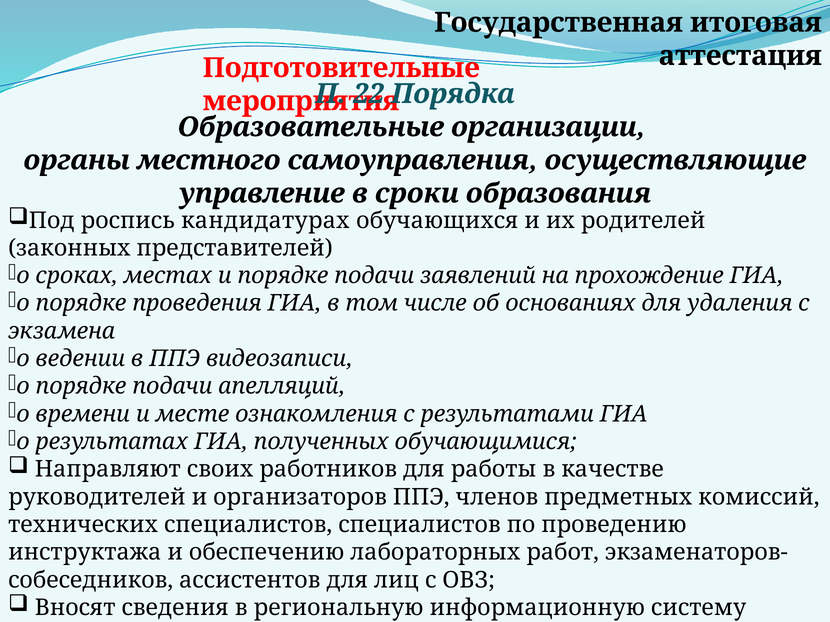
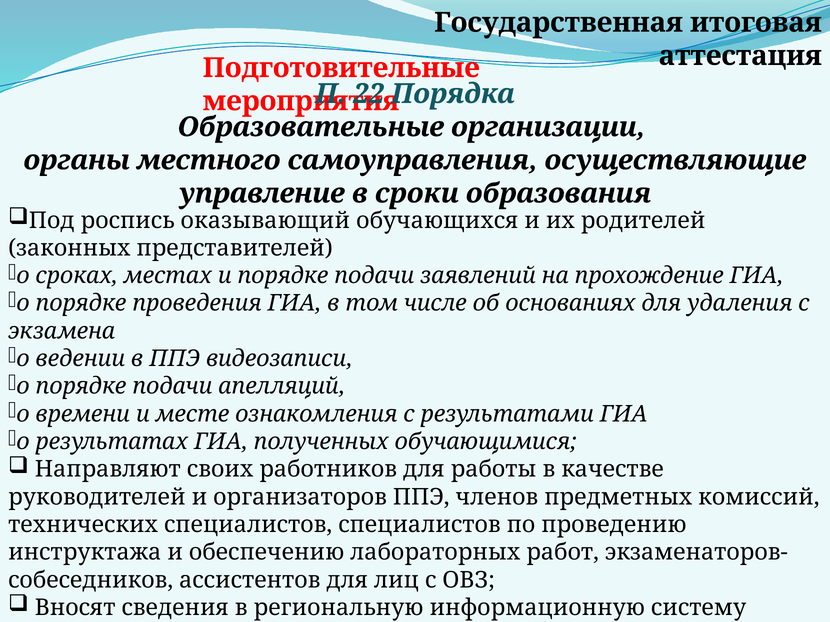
кандидатурах: кандидатурах -> оказывающий (265, 221)
